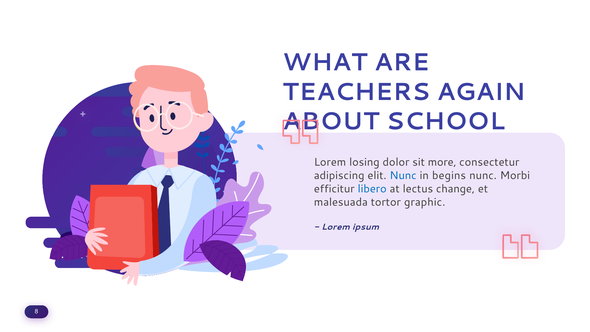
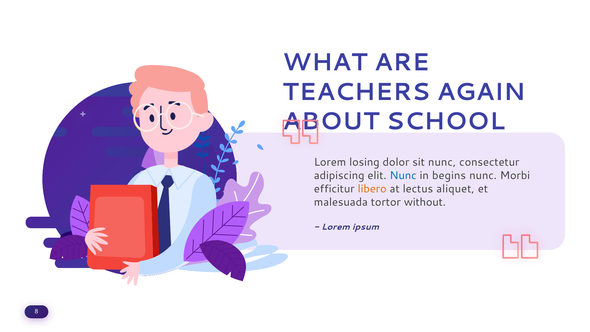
sit more: more -> nunc (442, 162)
libero colour: blue -> orange (372, 189)
change: change -> aliquet (455, 189)
graphic: graphic -> without (425, 202)
